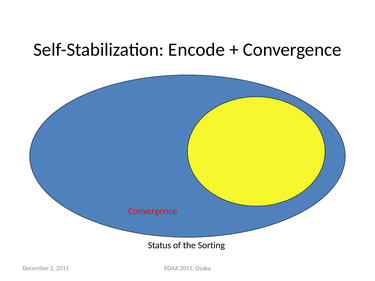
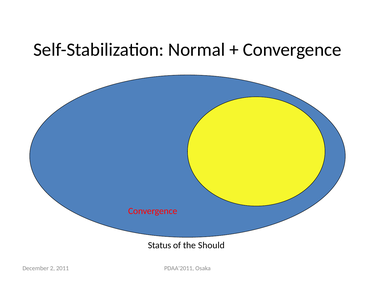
Encode: Encode -> Normal (197, 50)
Sorting: Sorting -> Should (211, 246)
